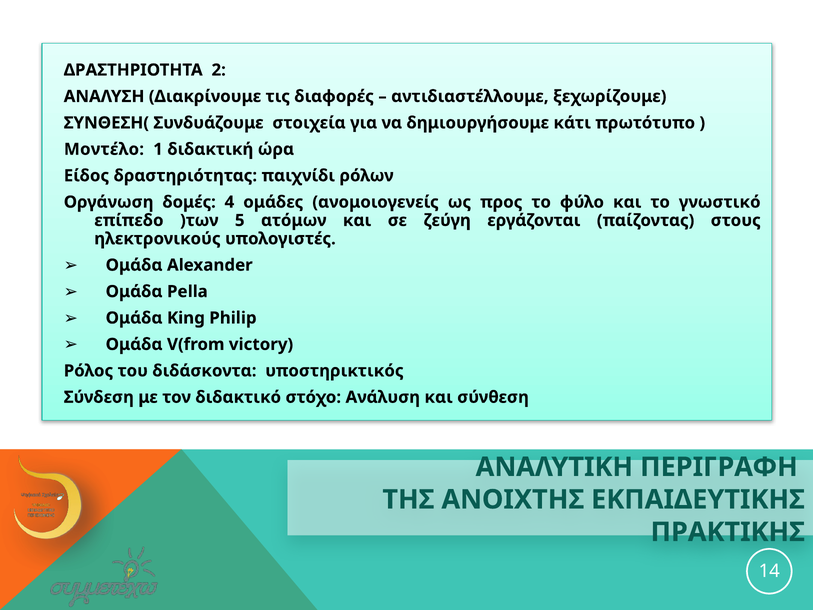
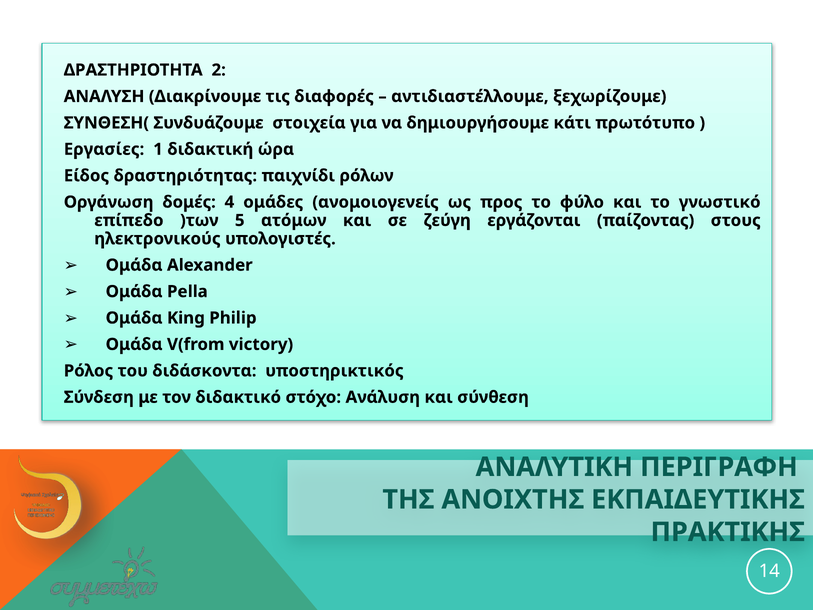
Μοντέλο: Μοντέλο -> Εργασίες (104, 149)
